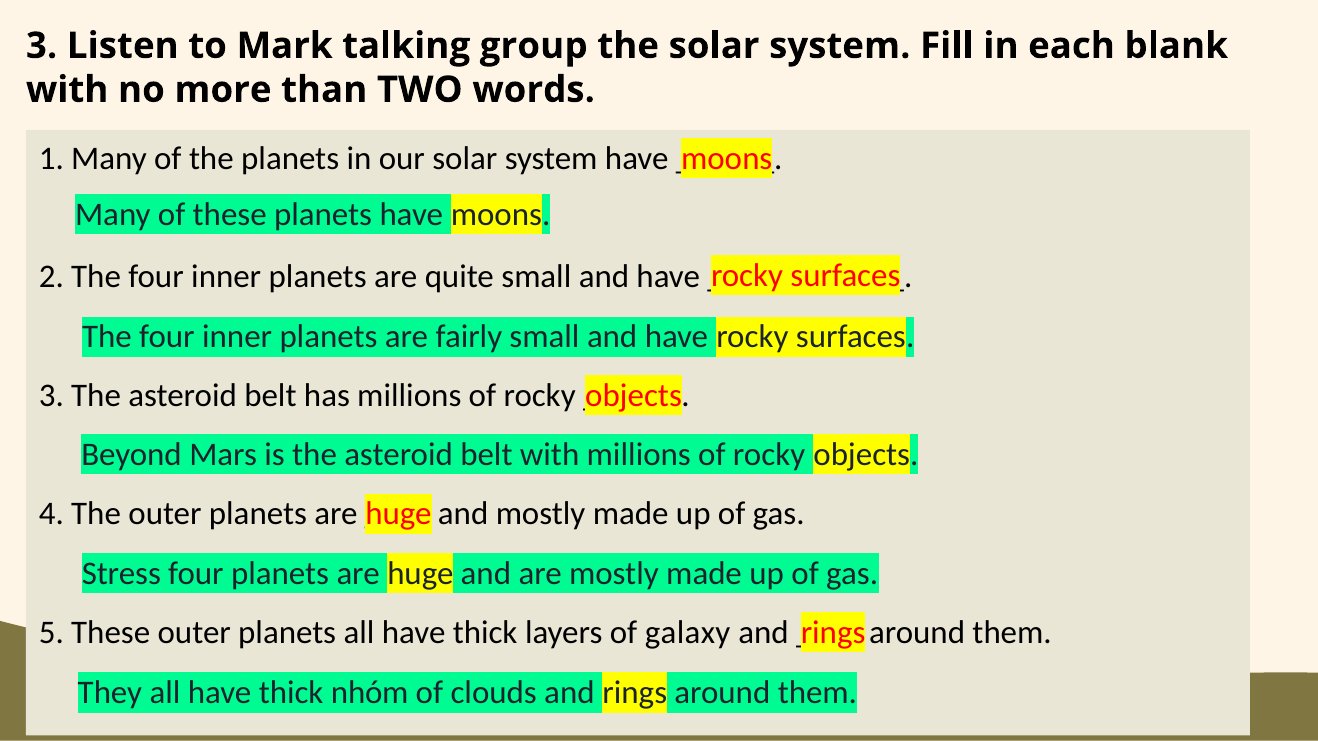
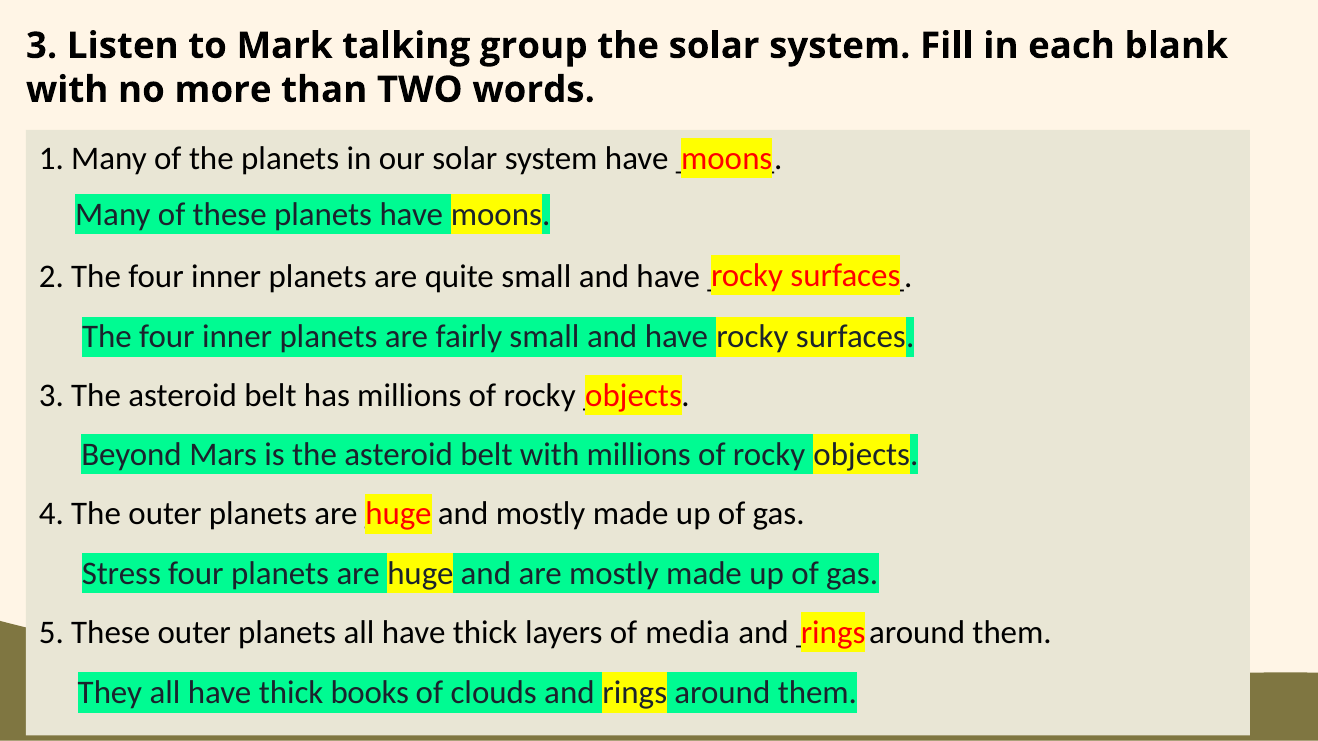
galaxy: galaxy -> media (688, 633)
nhóm: nhóm -> books (370, 693)
